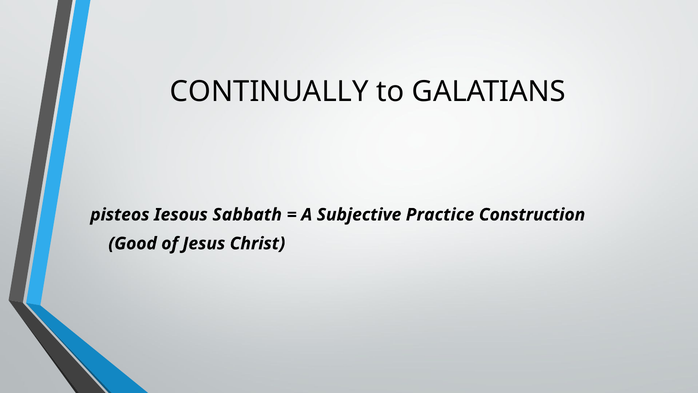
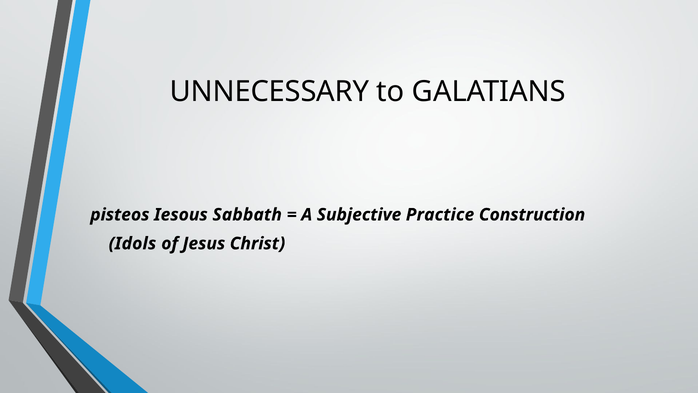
CONTINUALLY: CONTINUALLY -> UNNECESSARY (269, 91)
Good: Good -> Idols (132, 243)
